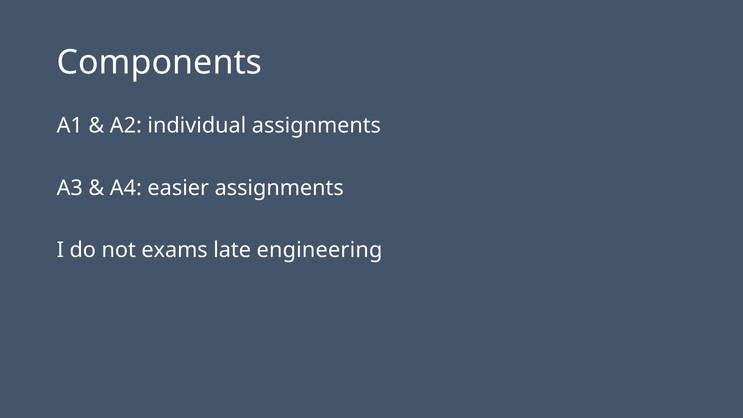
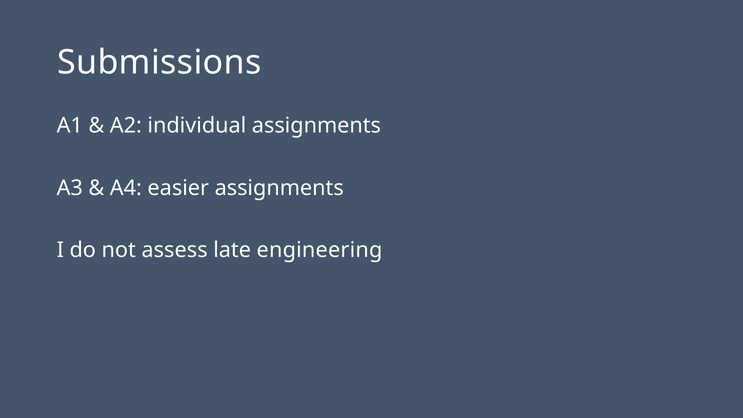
Components: Components -> Submissions (159, 62)
exams: exams -> assess (175, 250)
